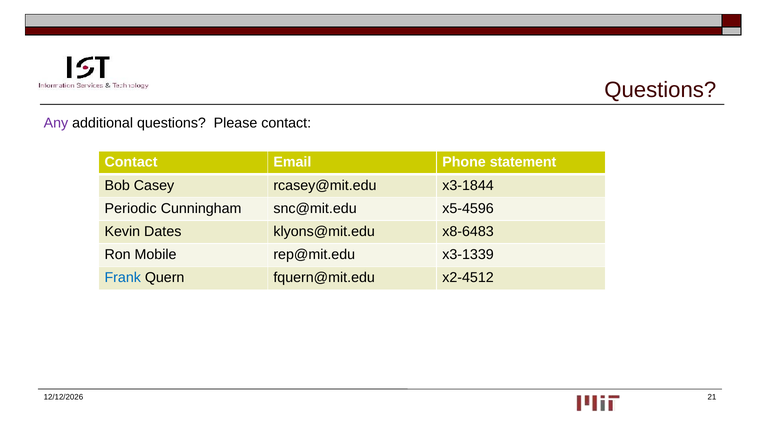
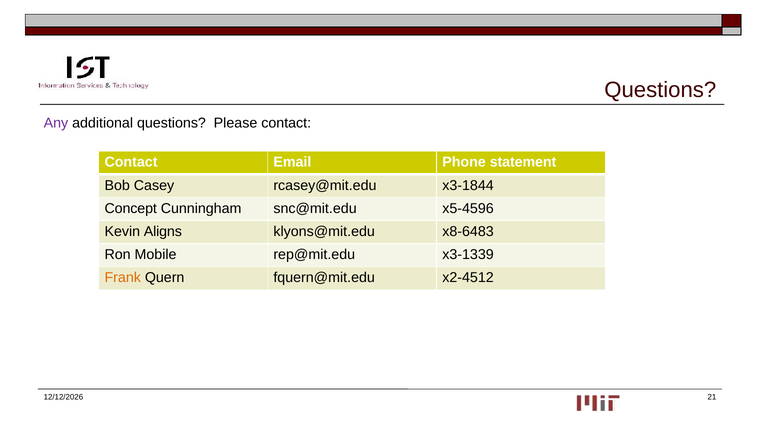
Periodic: Periodic -> Concept (131, 209)
Dates: Dates -> Aligns (163, 232)
Frank colour: blue -> orange (123, 278)
